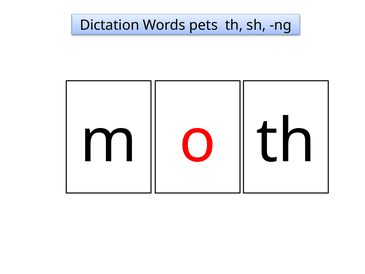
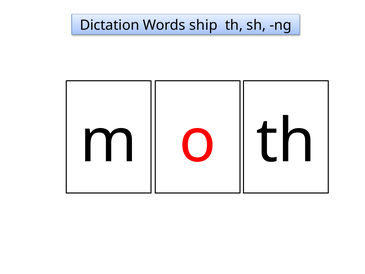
pets: pets -> ship (203, 25)
